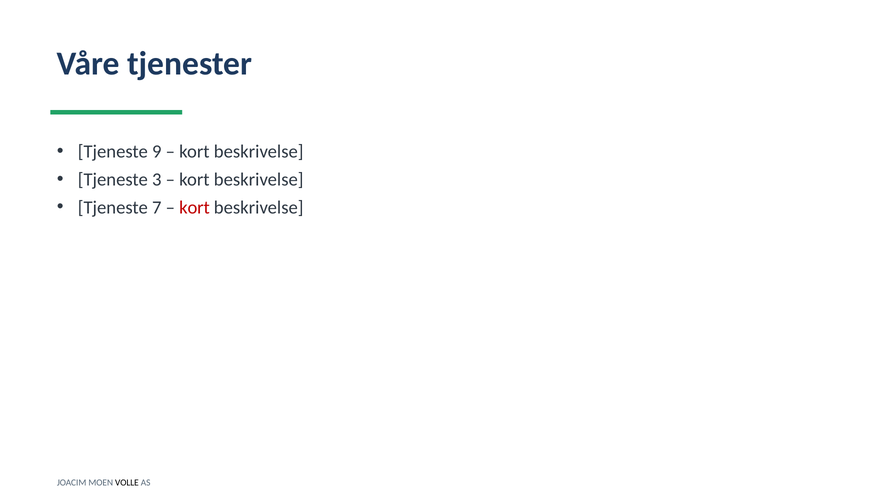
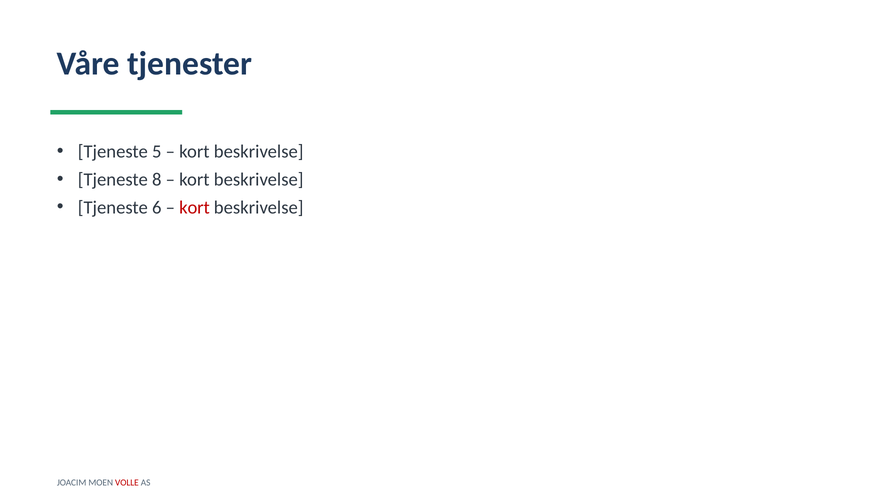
9: 9 -> 5 (157, 151)
3: 3 -> 8 (157, 179)
7: 7 -> 6 (157, 207)
VOLLE colour: black -> red (127, 483)
